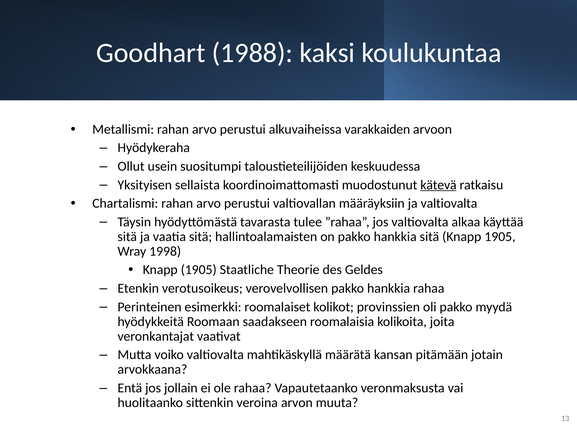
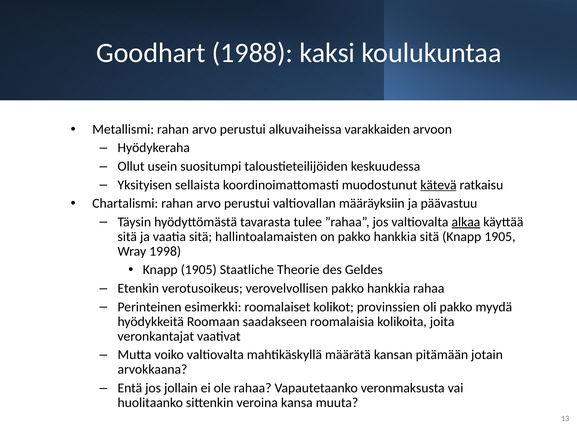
ja valtiovalta: valtiovalta -> päävastuu (449, 204)
alkaa underline: none -> present (466, 222)
arvon: arvon -> kansa (297, 403)
